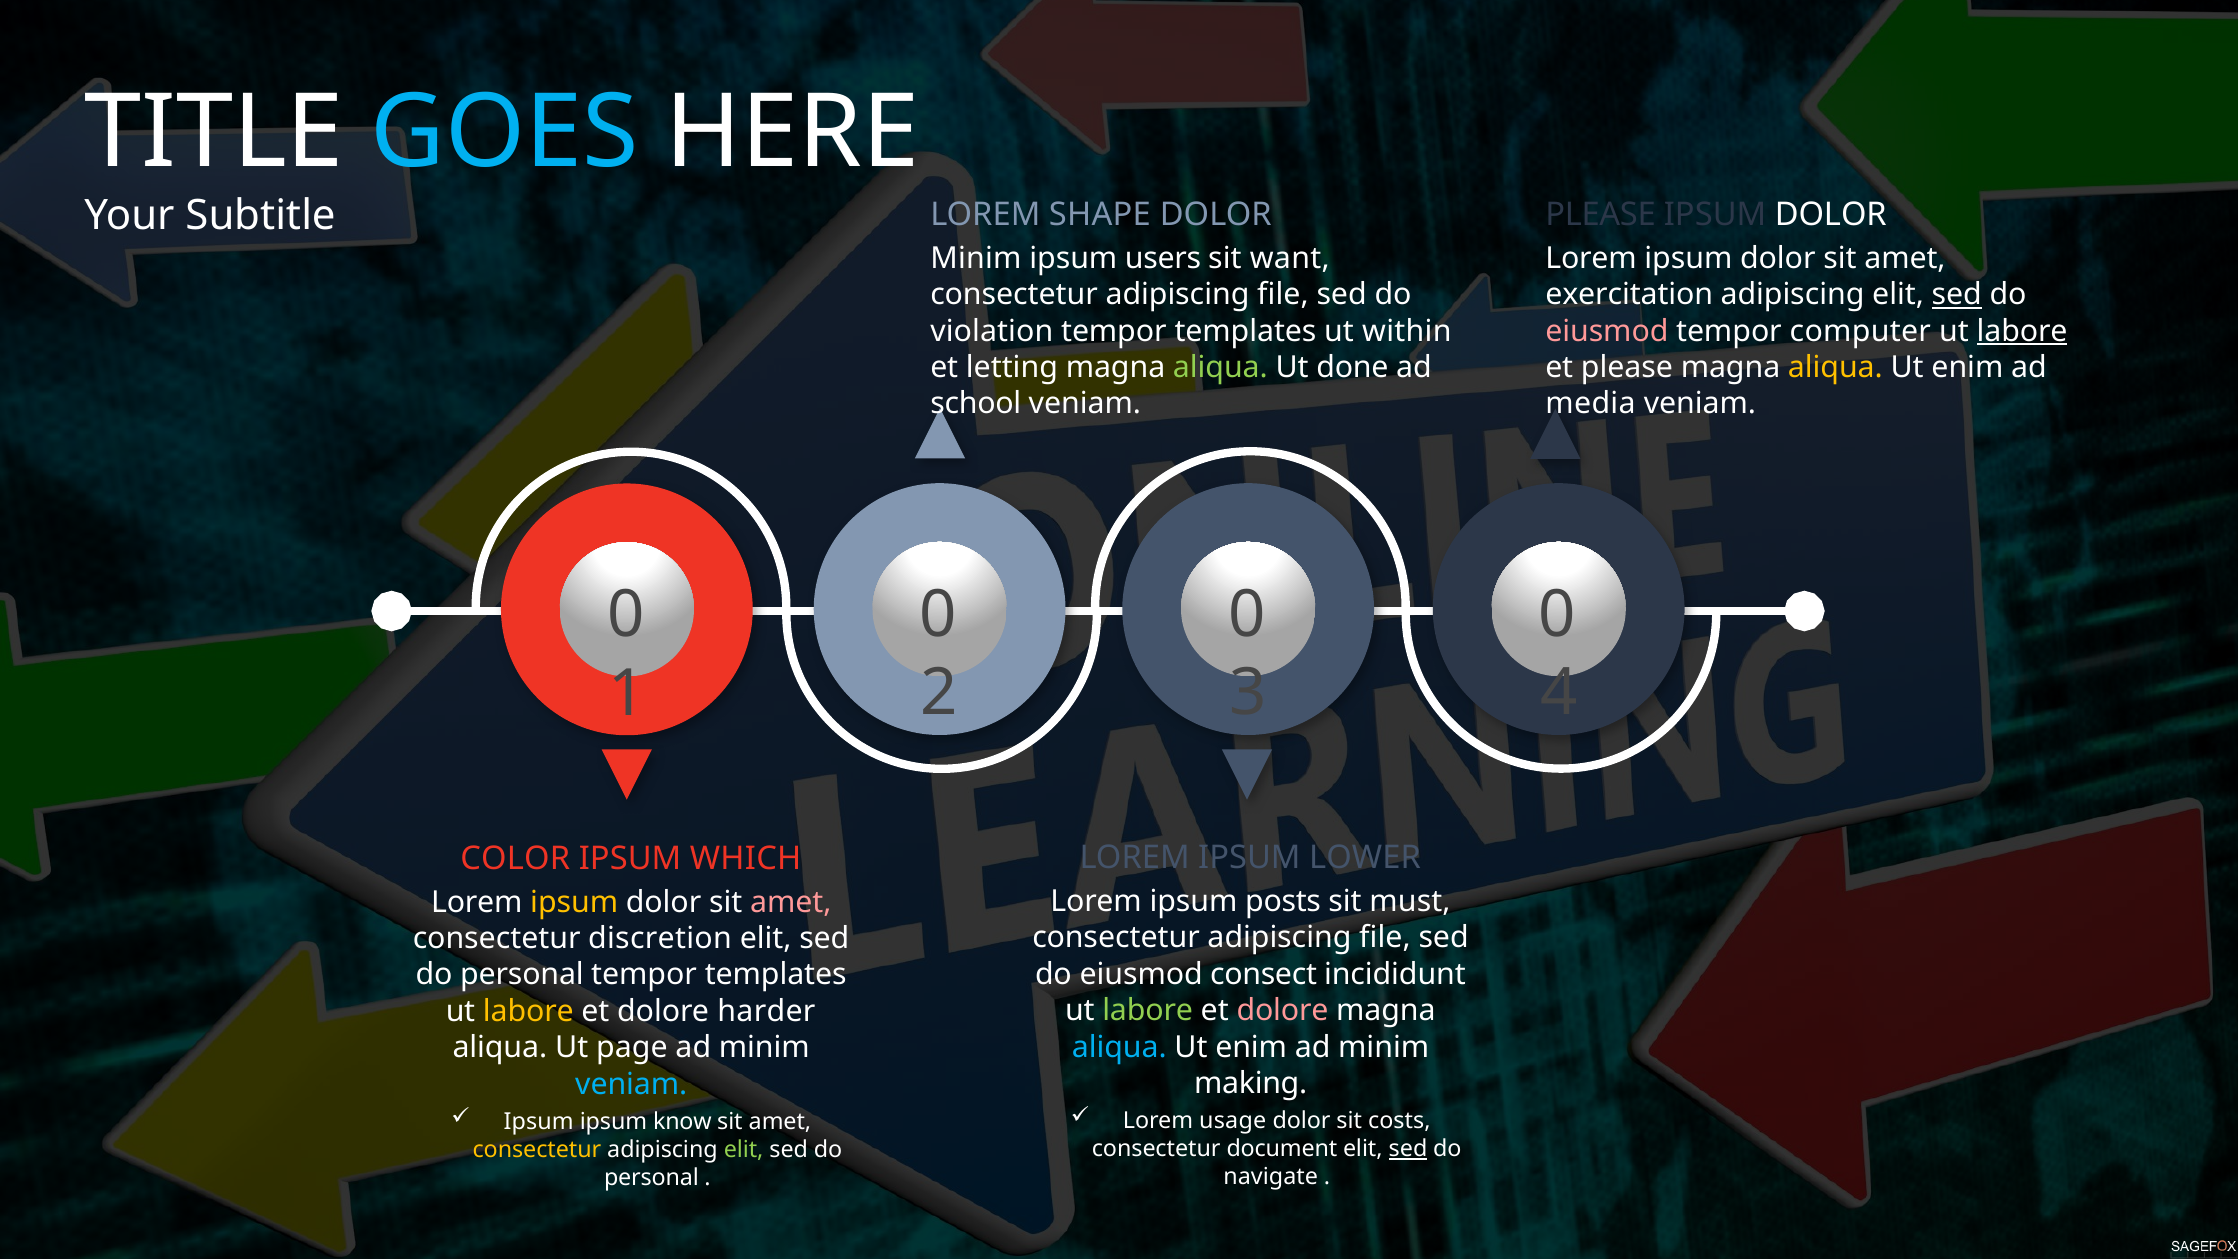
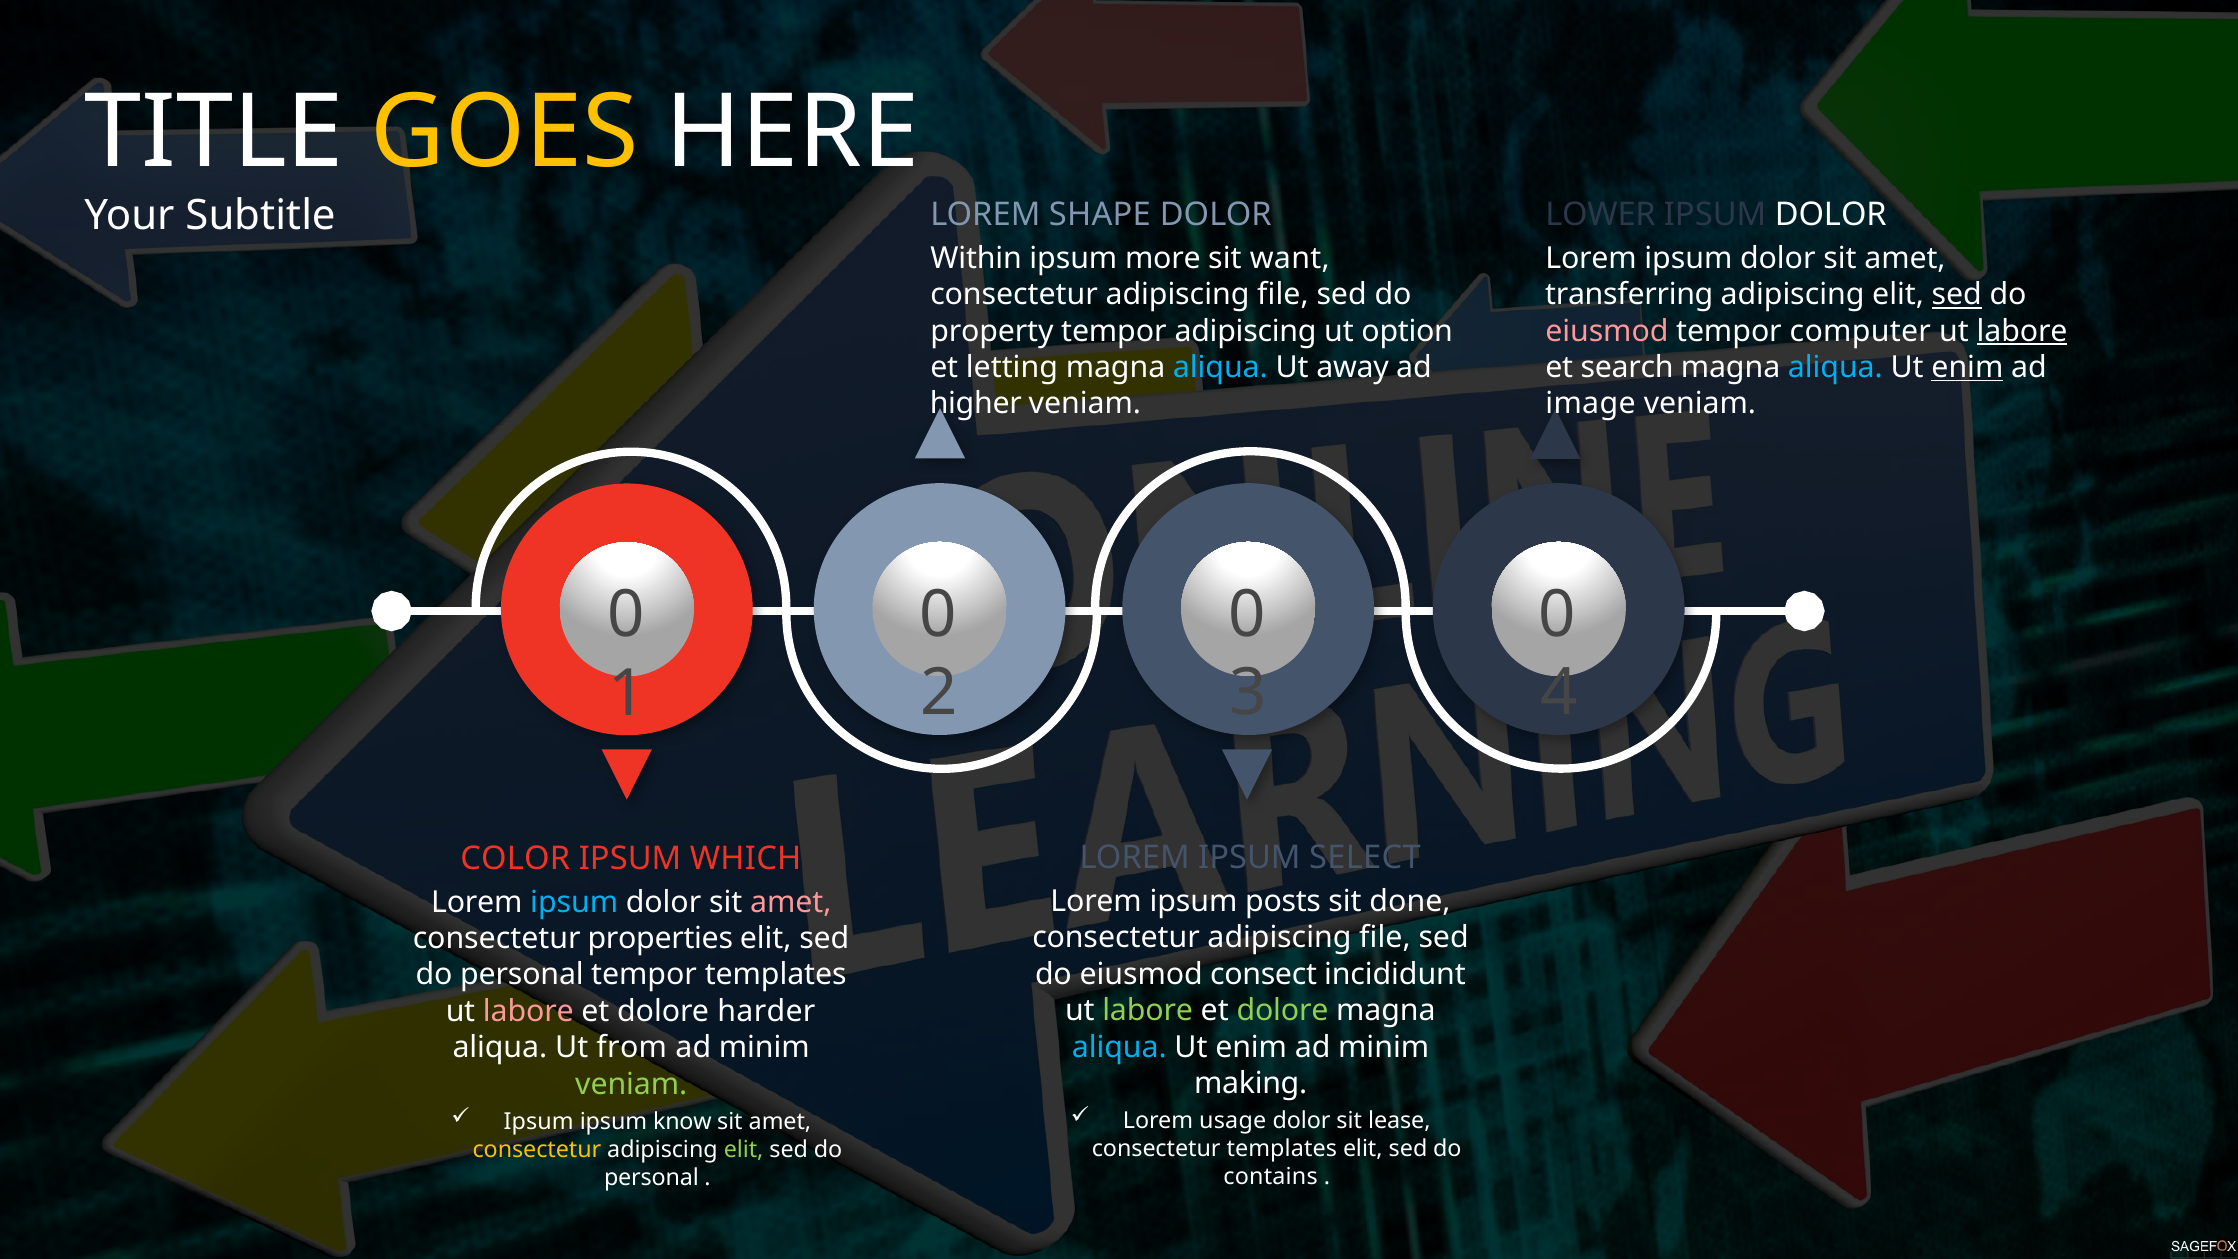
GOES colour: light blue -> yellow (505, 133)
PLEASE: PLEASE -> LOWER (1601, 215)
Minim: Minim -> Within (976, 258)
users: users -> more (1163, 258)
exercitation: exercitation -> transferring (1629, 295)
violation: violation -> property (992, 331)
templates: templates -> adipiscing (1246, 331)
within: within -> option (1407, 331)
aliqua colour: light green -> light blue (1220, 367)
done: done -> away (1353, 367)
et please: please -> search (1627, 367)
aliqua colour: yellow -> light blue (1835, 367)
enim underline: none -> present (1967, 367)
school: school -> higher (976, 404)
media: media -> image (1591, 404)
LOWER: LOWER -> SELECT (1365, 858)
must: must -> done (1410, 901)
ipsum colour: yellow -> light blue (574, 902)
discretion: discretion -> properties (660, 938)
dolore colour: pink -> light green (1283, 1010)
labore colour: yellow -> pink (528, 1011)
page: page -> from (632, 1048)
veniam colour: light blue -> light green (631, 1084)
costs: costs -> lease (1399, 1121)
consectetur document: document -> templates (1282, 1149)
sed underline: present -> none (1408, 1149)
navigate: navigate -> contains (1271, 1177)
